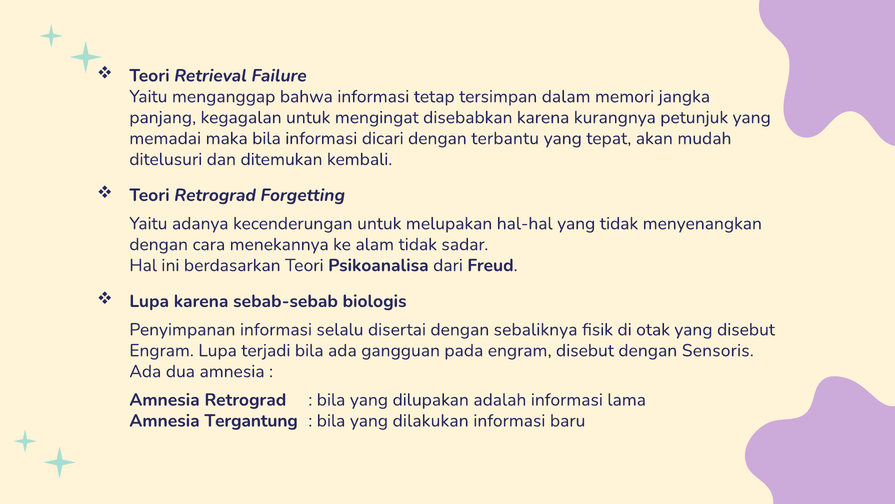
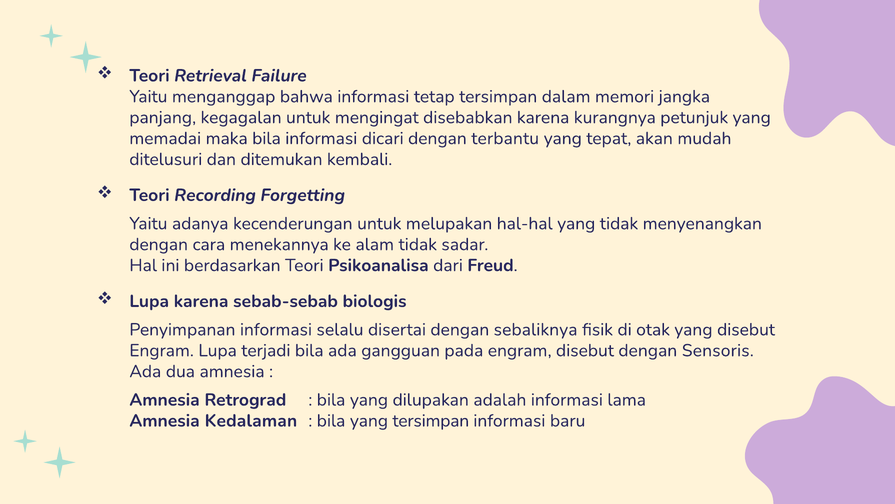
Teori Retrograd: Retrograd -> Recording (215, 195)
Tergantung: Tergantung -> Kedalaman (251, 420)
yang dilakukan: dilakukan -> tersimpan (431, 420)
